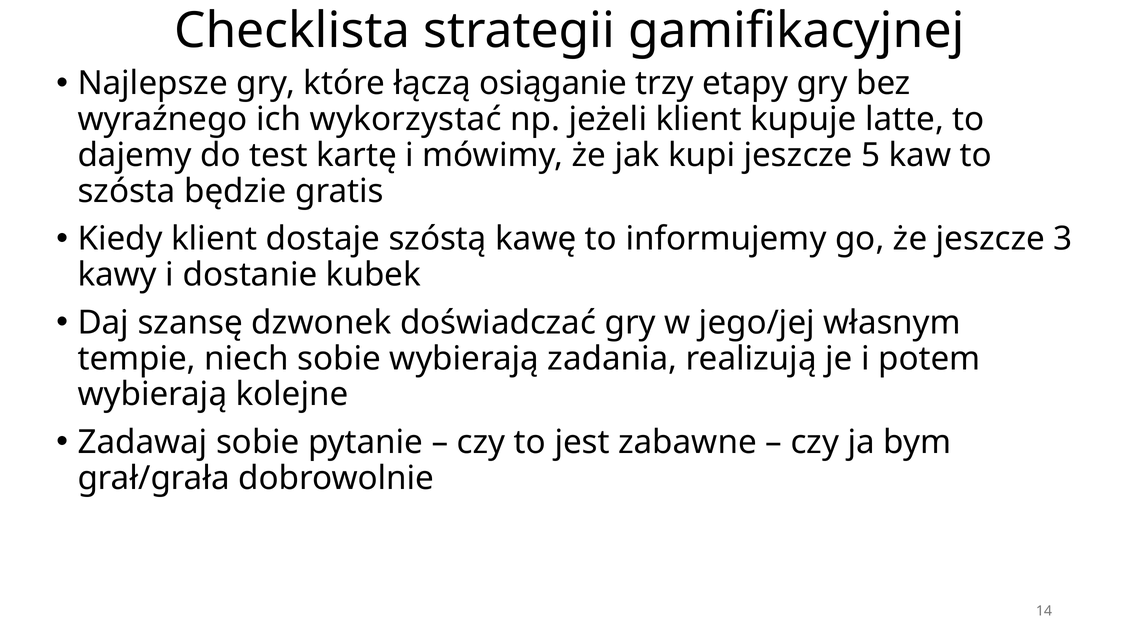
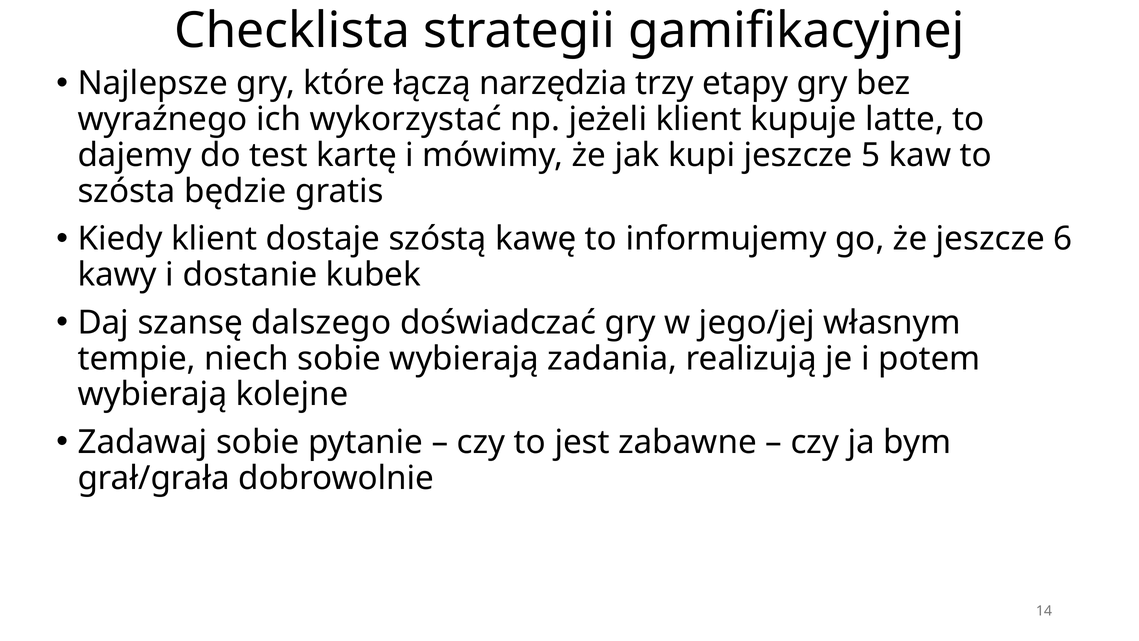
osiąganie: osiąganie -> narzędzia (553, 83)
3: 3 -> 6 (1063, 239)
dzwonek: dzwonek -> dalszego (321, 322)
